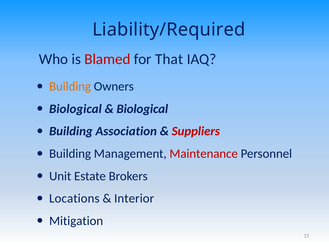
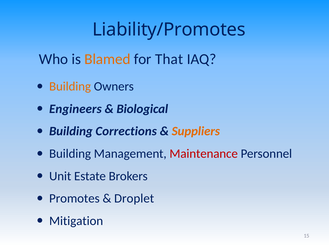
Liability/Required: Liability/Required -> Liability/Promotes (169, 30)
Blamed colour: red -> orange (107, 59)
Biological: Biological -> Engineers (75, 109)
Association: Association -> Corrections (126, 131)
Suppliers colour: red -> orange (196, 131)
Locations: Locations -> Promotes (74, 198)
Interior: Interior -> Droplet (134, 198)
